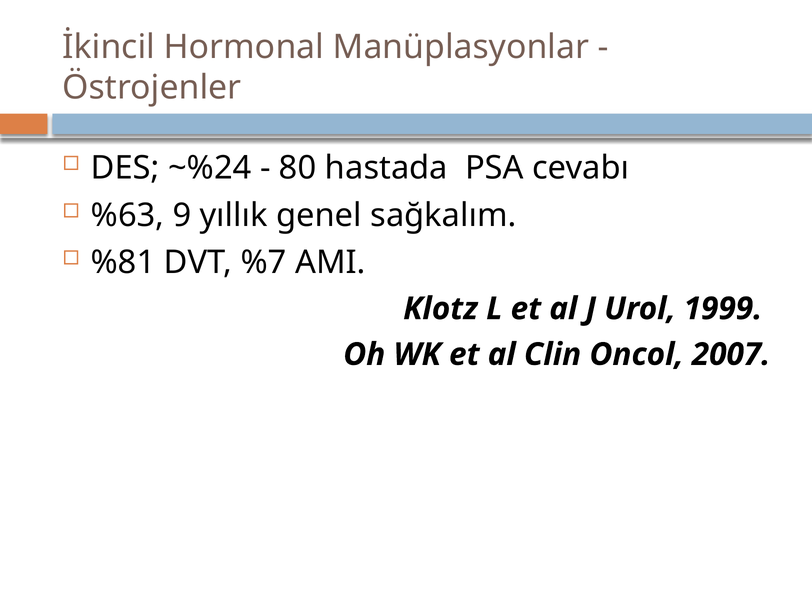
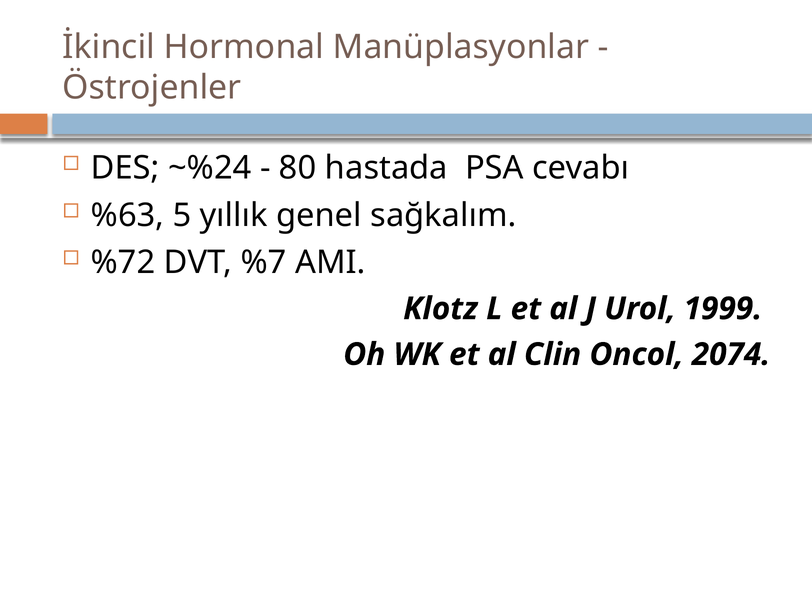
9: 9 -> 5 (182, 215)
%81: %81 -> %72 (123, 262)
2007: 2007 -> 2074 (731, 354)
